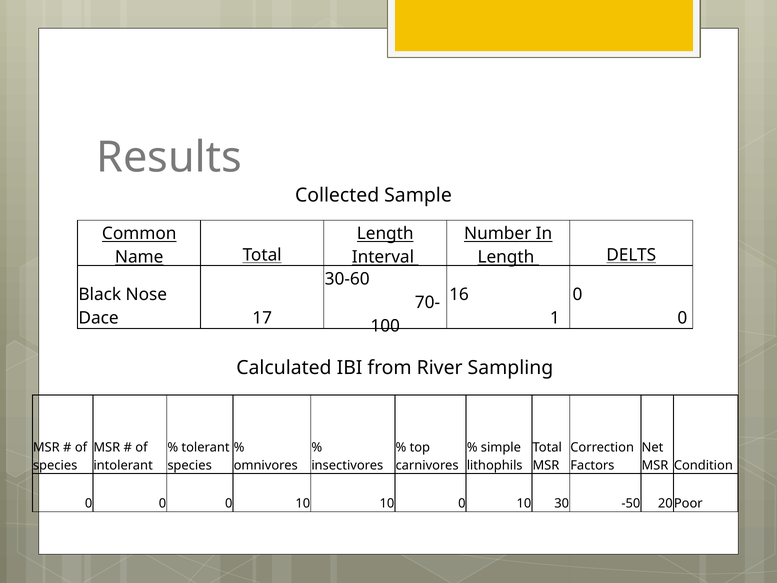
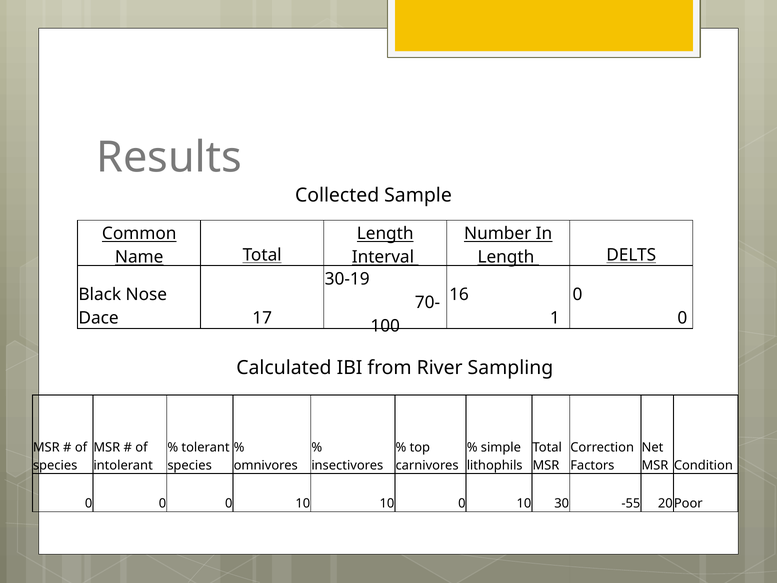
30-60: 30-60 -> 30-19 (347, 279)
-50: -50 -> -55 (631, 503)
